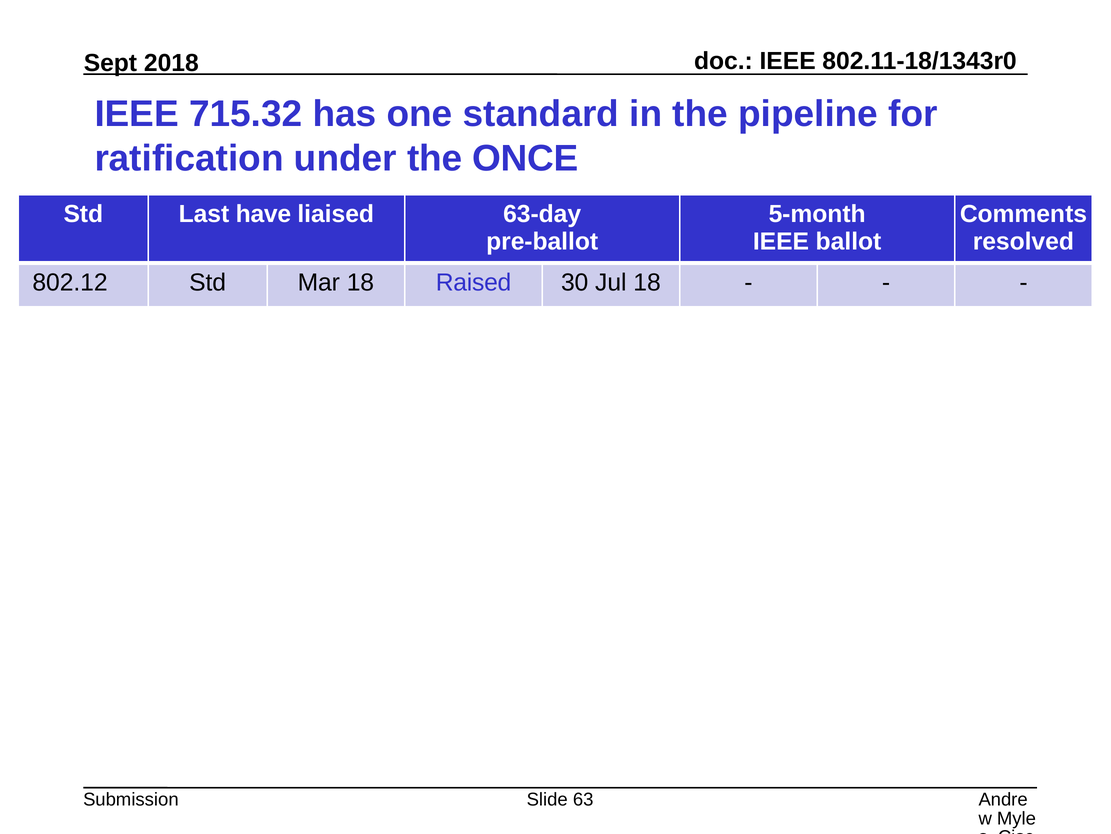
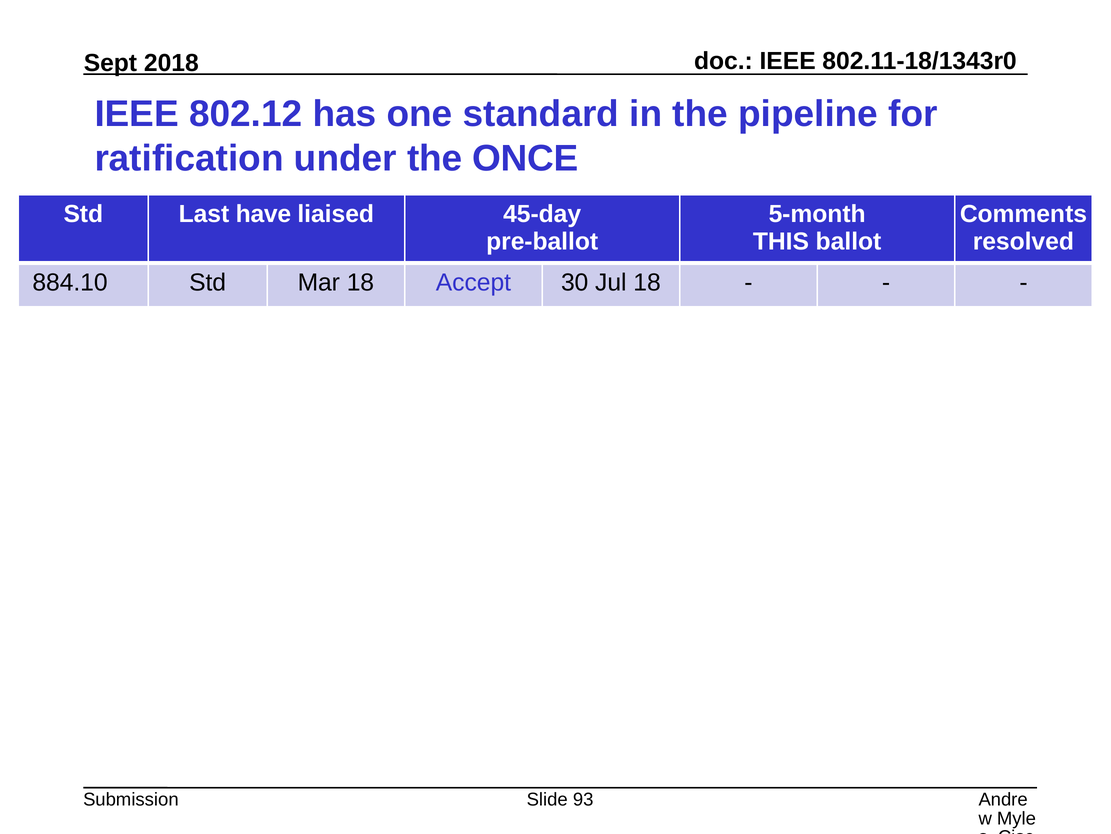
715.32: 715.32 -> 802.12 (246, 114)
63-day: 63-day -> 45-day (542, 214)
IEEE: IEEE -> THIS (781, 241)
802.12: 802.12 -> 884.10 (70, 282)
Raised: Raised -> Accept (473, 282)
63: 63 -> 93 (583, 799)
